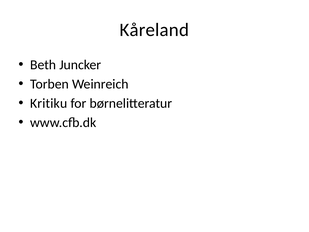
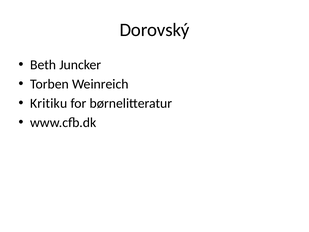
Kåreland: Kåreland -> Dorovský (155, 30)
